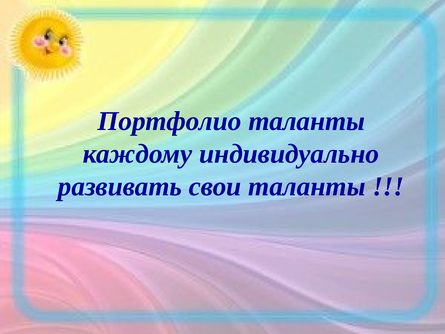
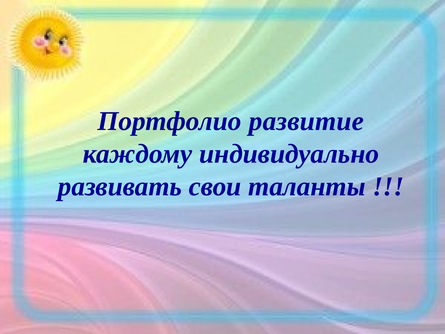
Портфолио таланты: таланты -> развитие (306, 121)
